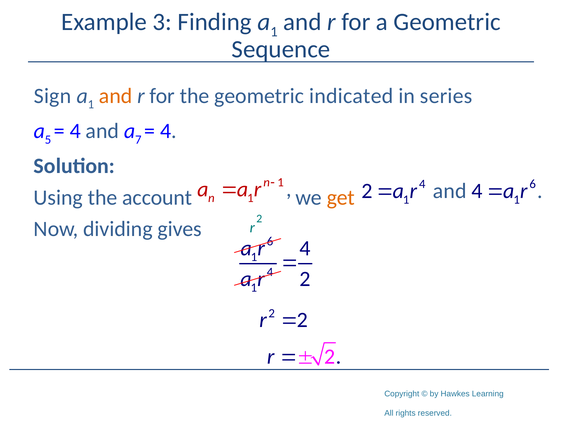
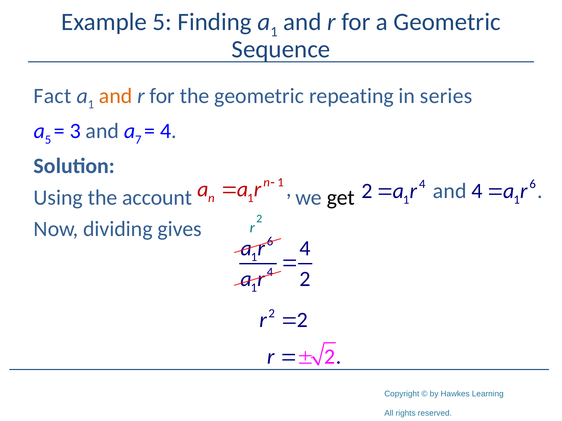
Example 3: 3 -> 5 (162, 22)
Sign: Sign -> Fact (52, 96)
indicated: indicated -> repeating (351, 96)
4: 4 -> 3 (75, 131)
get colour: orange -> black (341, 198)
